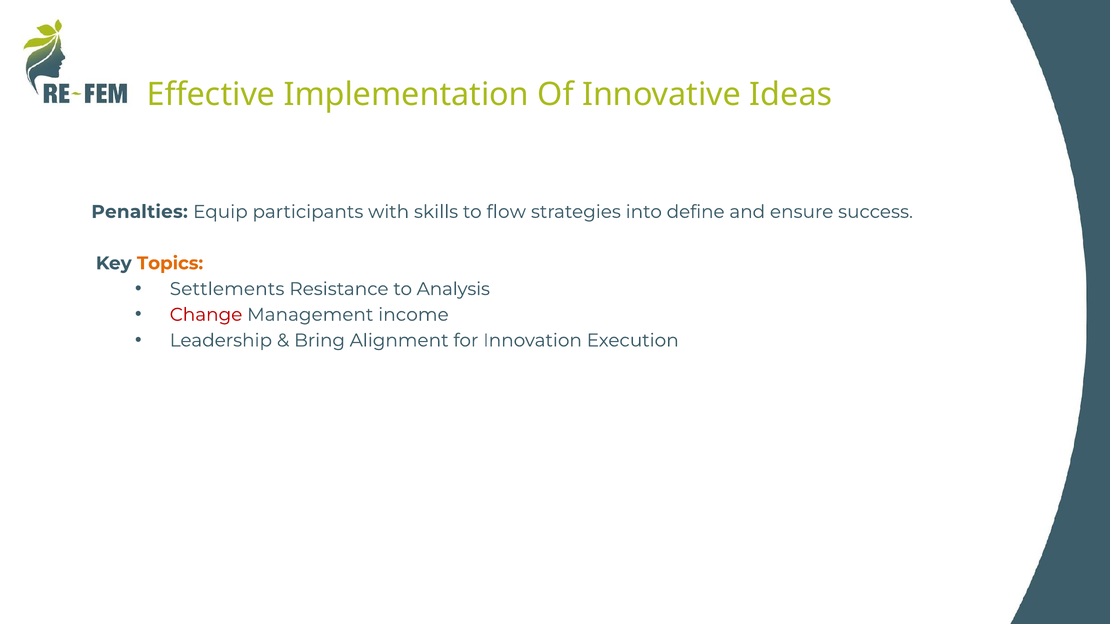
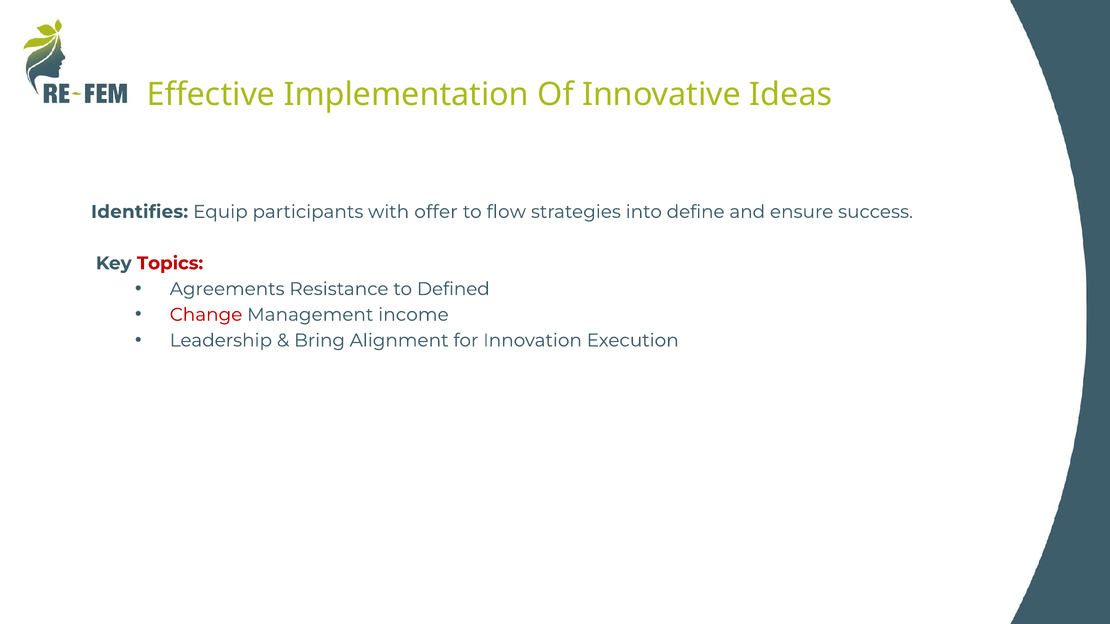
Penalties: Penalties -> Identifies (140, 212)
skills: skills -> offer (436, 212)
Topics colour: orange -> red (170, 263)
Settlements: Settlements -> Agreements (227, 289)
Analysis: Analysis -> Defined (453, 289)
